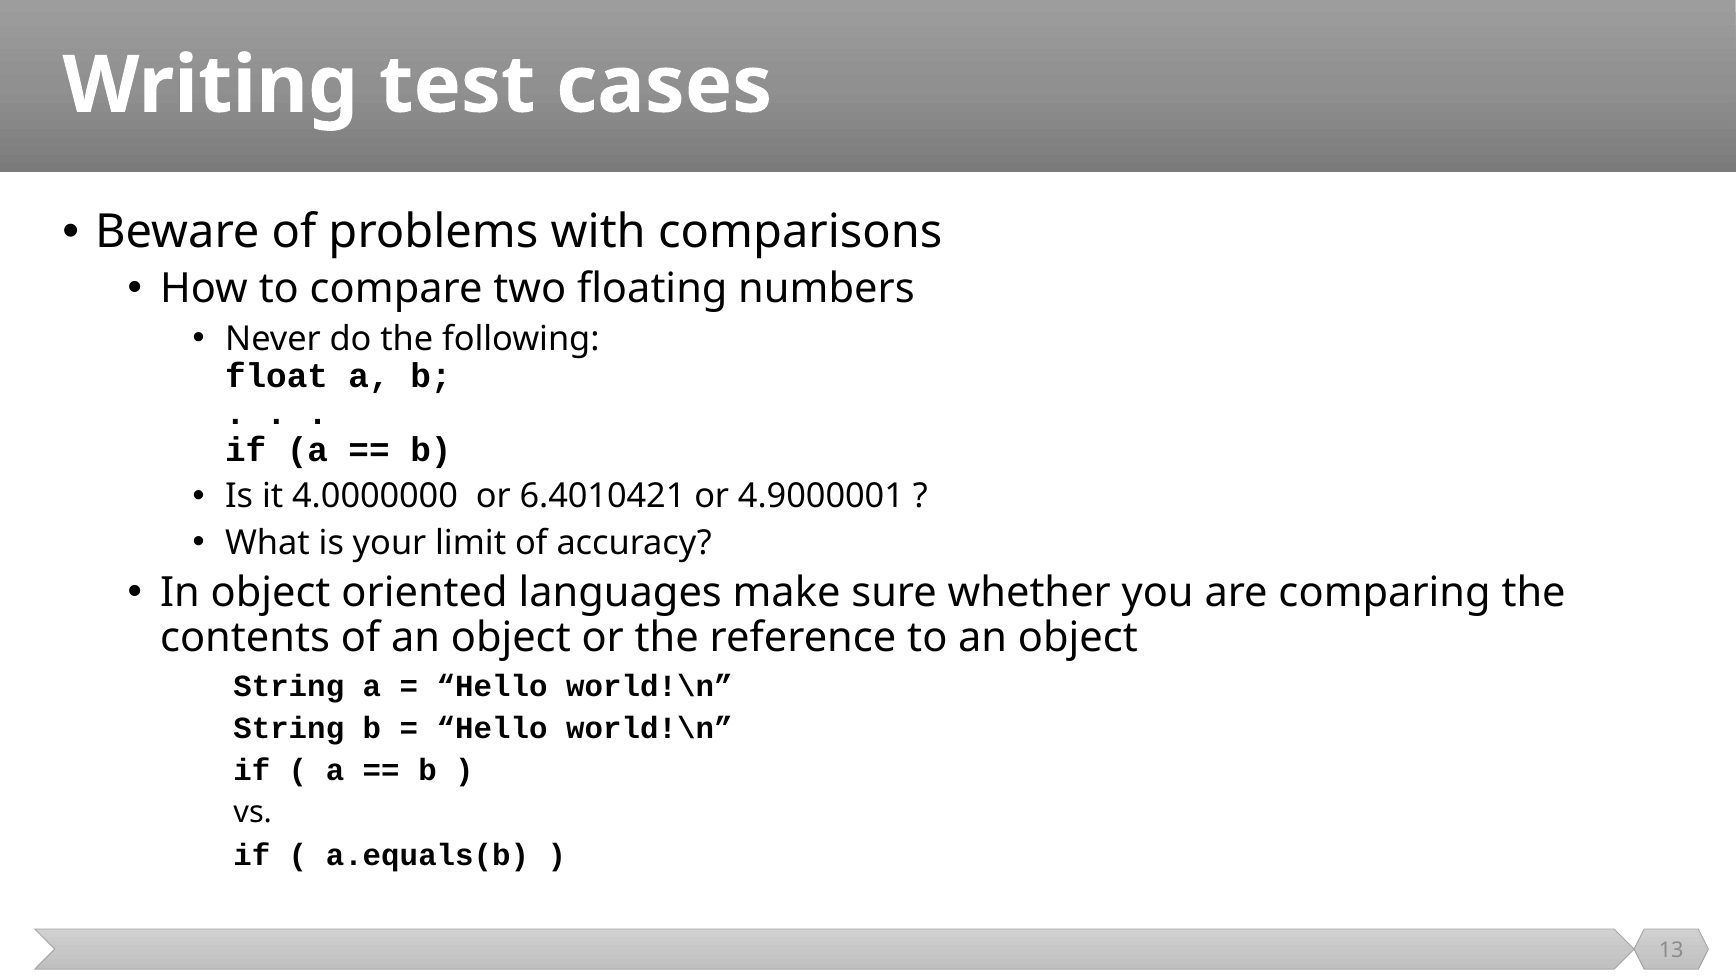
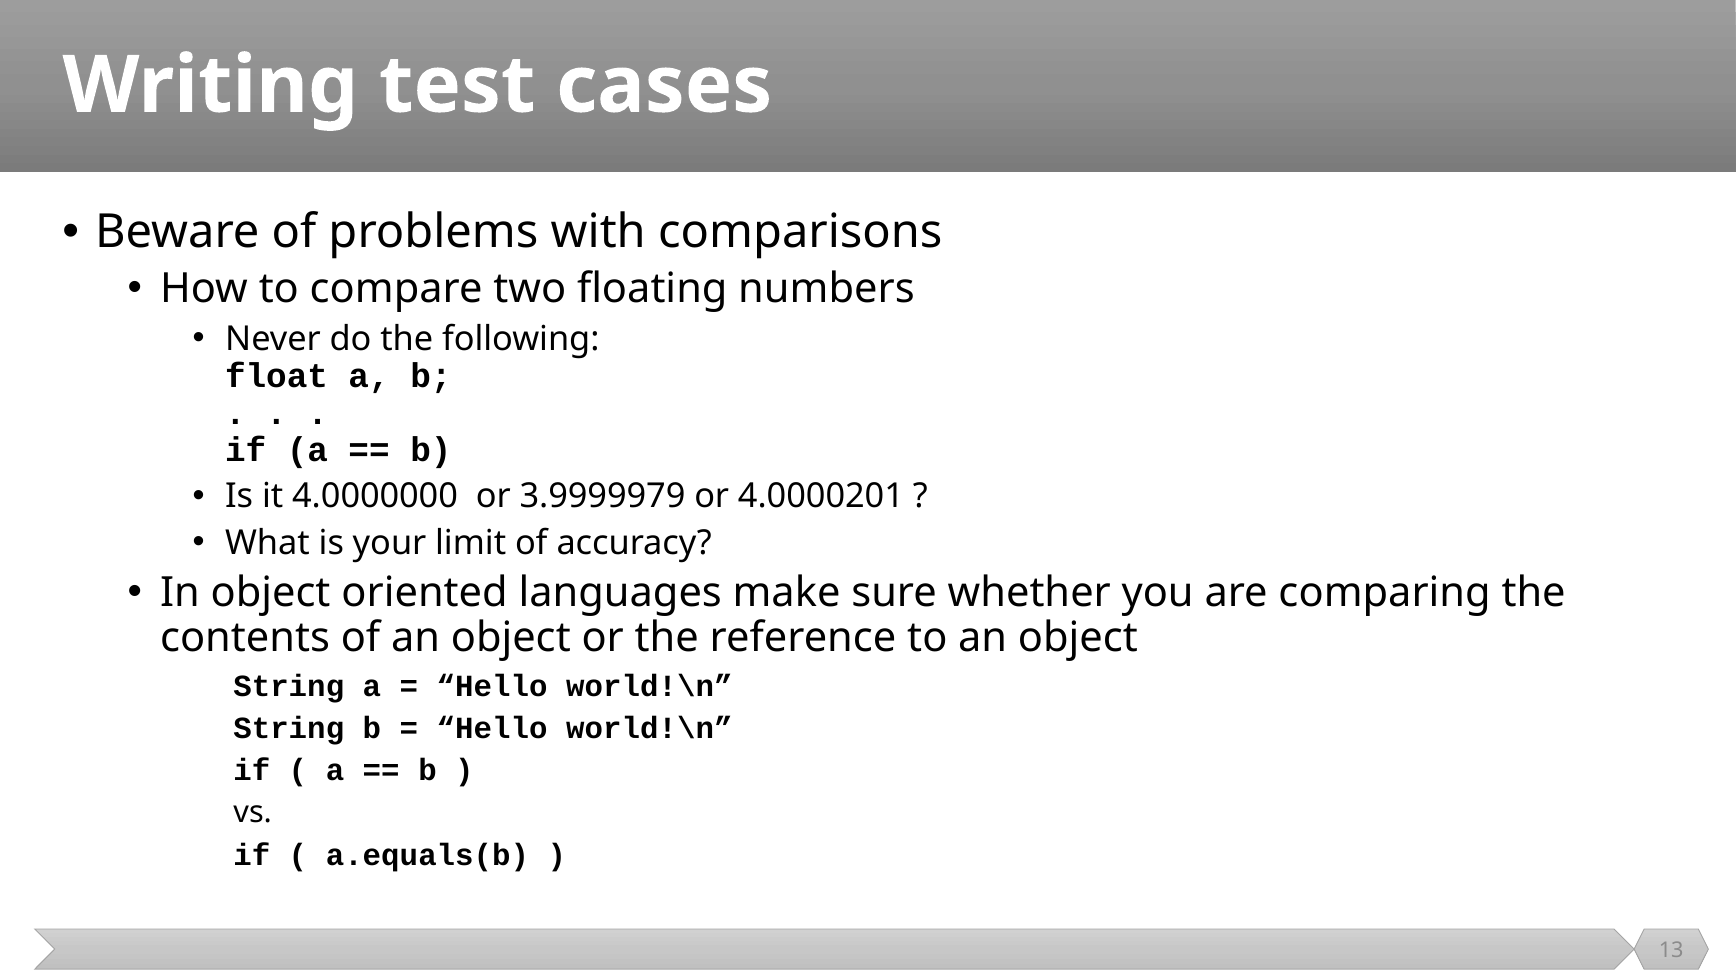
6.4010421: 6.4010421 -> 3.9999979 (603, 496)
4.9000001: 4.9000001 -> 4.0000201 (821, 496)
